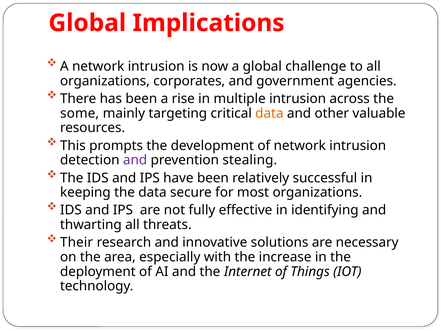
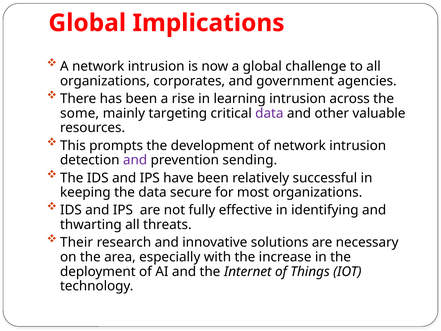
multiple: multiple -> learning (240, 99)
data colour: orange -> purple (269, 113)
stealing: stealing -> sending (250, 160)
